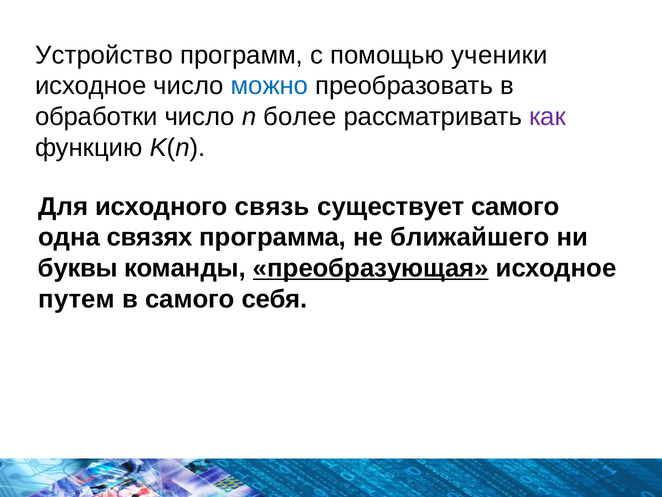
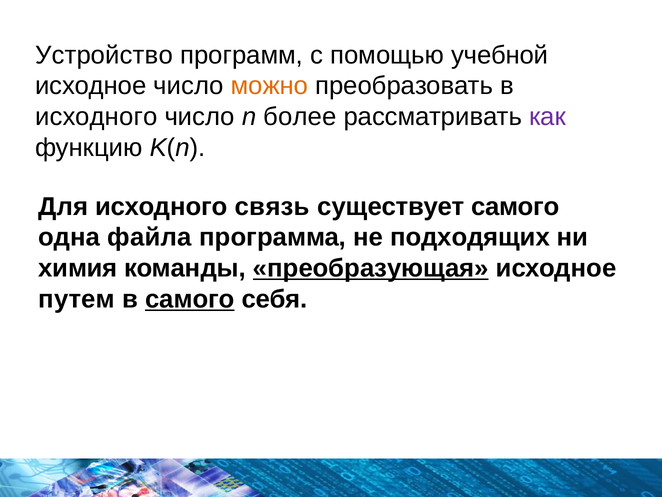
ученики: ученики -> учебной (500, 55)
можно colour: blue -> orange (269, 86)
обработки: обработки -> исходного (96, 117)
связях: связях -> файла (150, 237)
ближайшего: ближайшего -> подходящих (470, 237)
буквы: буквы -> химия (78, 268)
самого underline: none -> present (190, 299)
